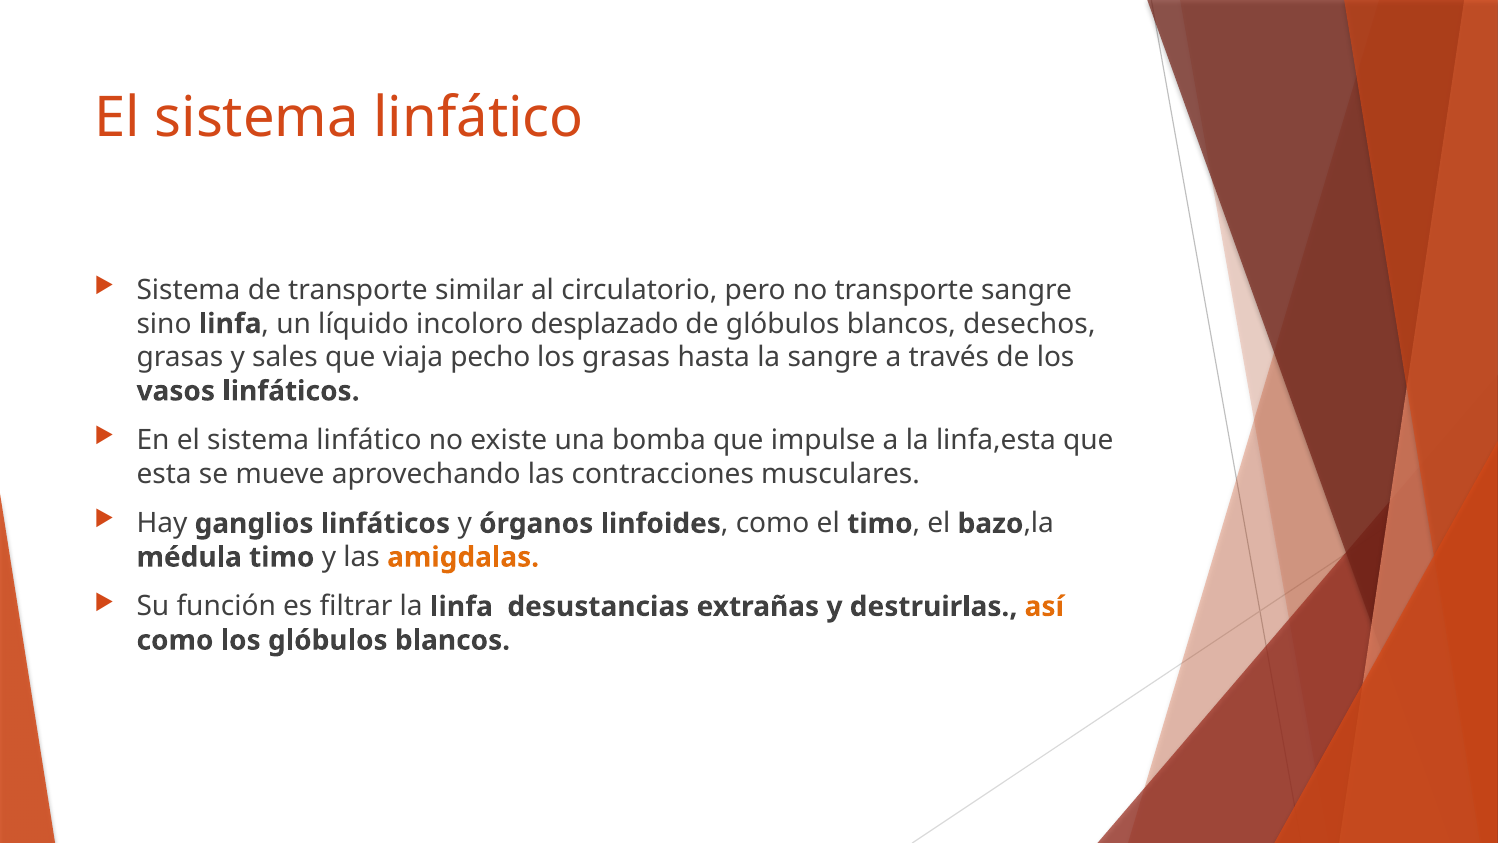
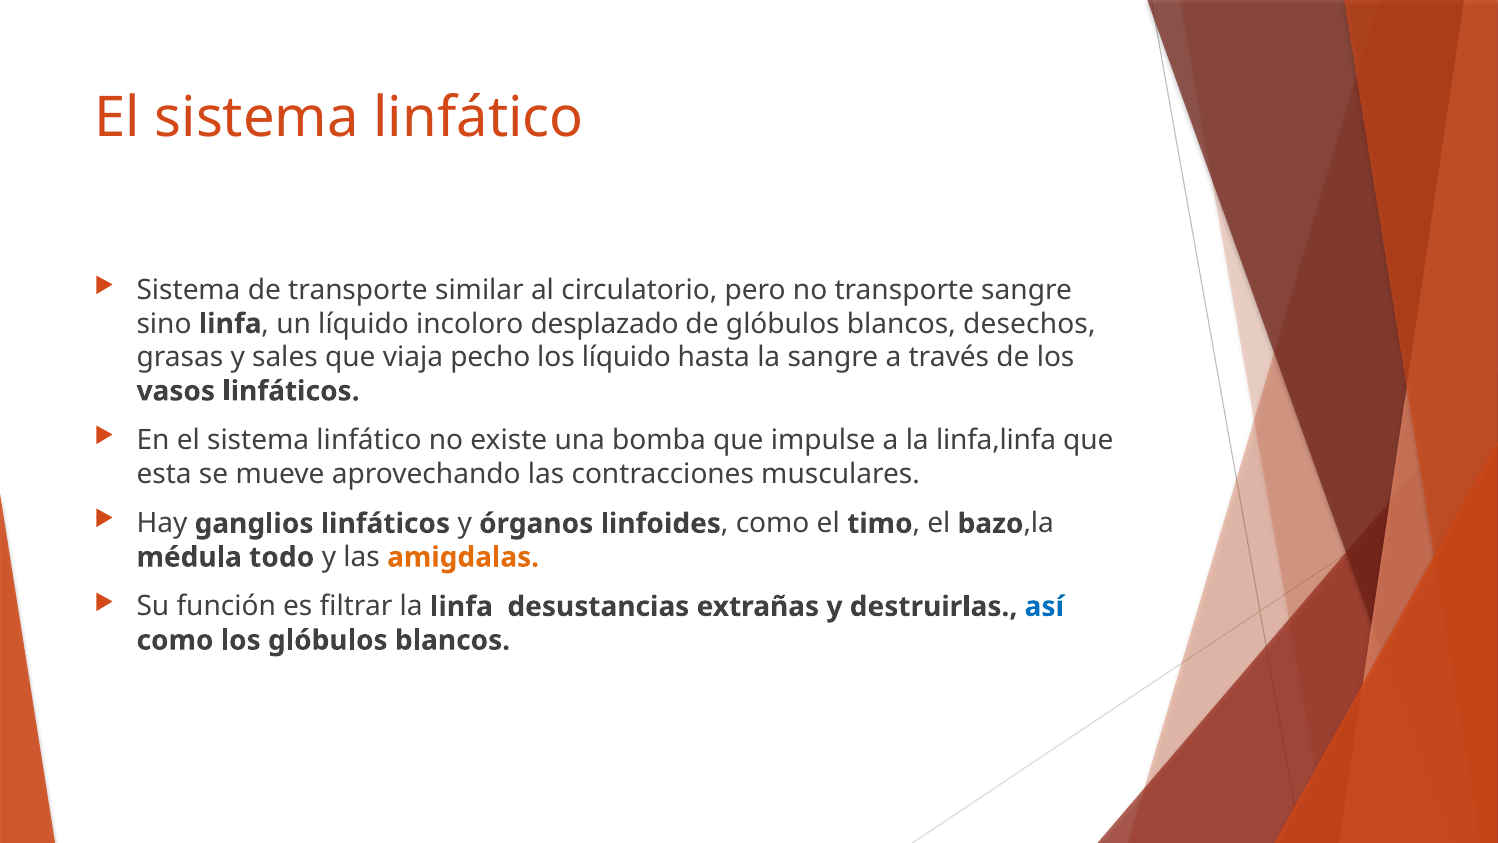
los grasas: grasas -> líquido (626, 357)
linfa,esta: linfa,esta -> linfa,linfa (996, 440)
médula timo: timo -> todo (282, 557)
así colour: orange -> blue (1044, 606)
